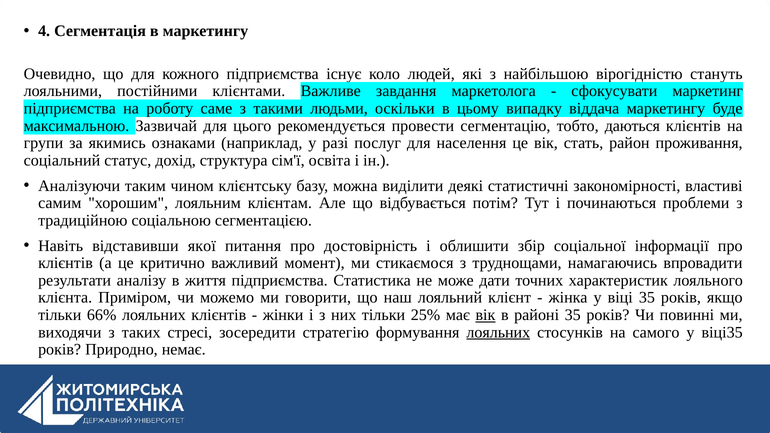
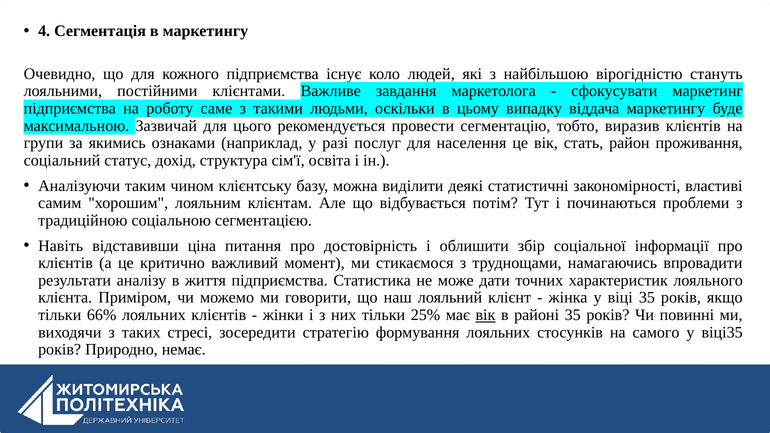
даються: даються -> виразив (632, 126)
якої: якої -> ціна (202, 246)
лояльних underline: present -> none (498, 332)
